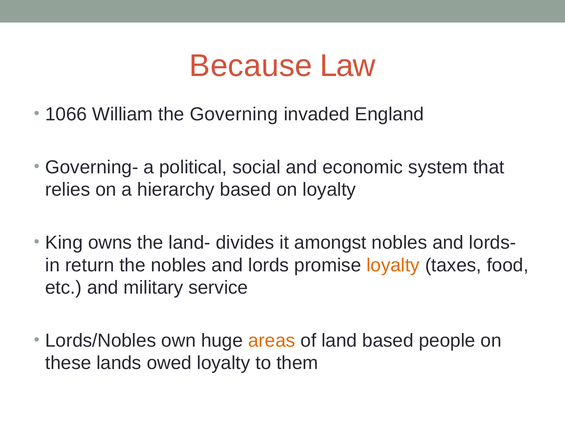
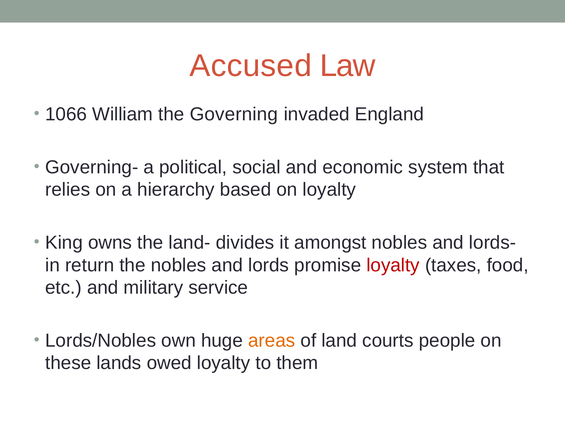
Because: Because -> Accused (251, 66)
loyalty colour: orange -> red (393, 265)
land based: based -> courts (388, 340)
